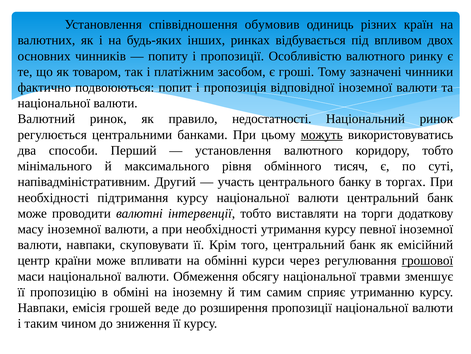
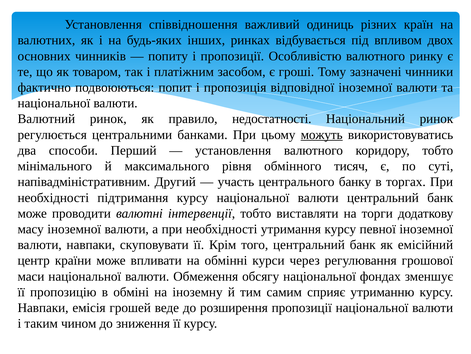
обумовив: обумовив -> важливий (272, 24)
грошової underline: present -> none (427, 260)
травми: травми -> фондах (380, 276)
